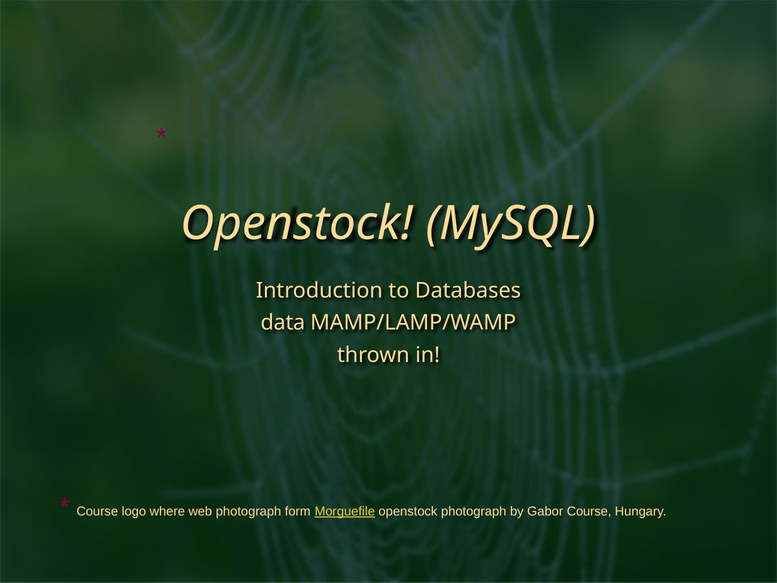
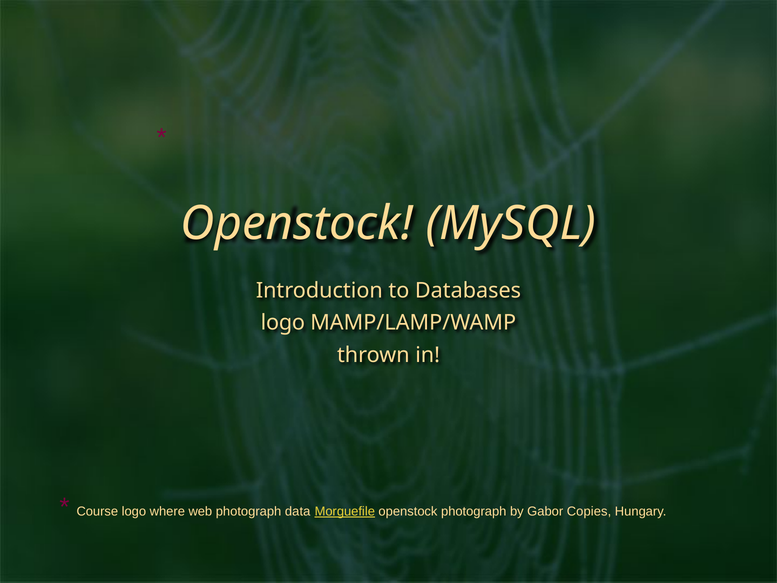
data: data -> logo (283, 323)
form: form -> data (298, 511)
Gabor Course: Course -> Copies (589, 511)
